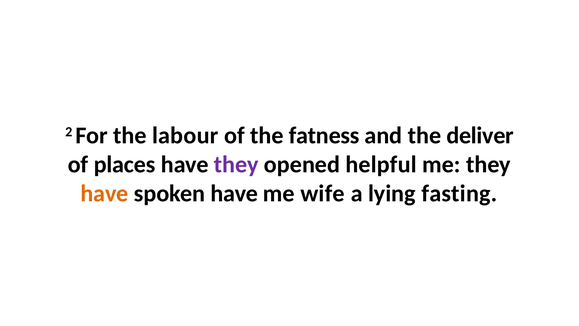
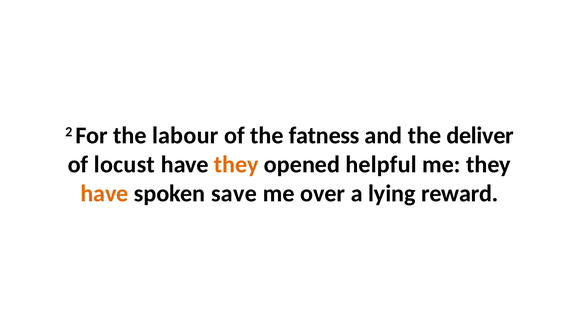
places: places -> locust (124, 165)
they colour: purple -> orange (236, 165)
spoken have: have -> save (234, 193)
wife: wife -> over (323, 193)
fasting: fasting -> reward (460, 193)
